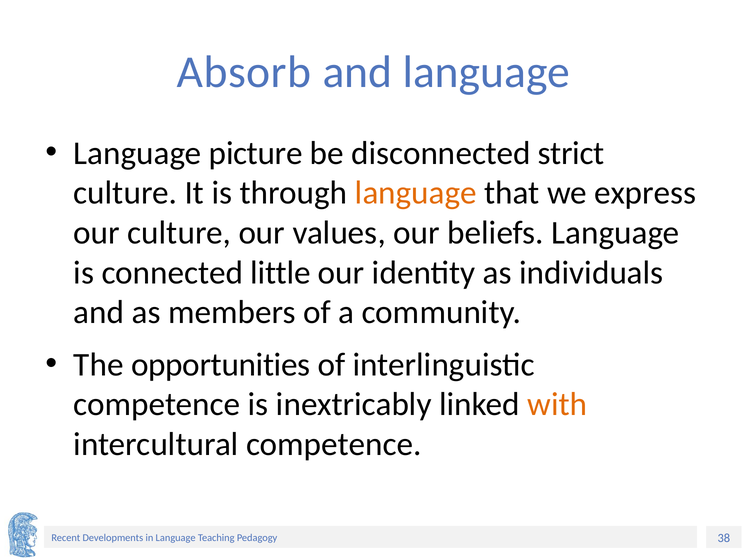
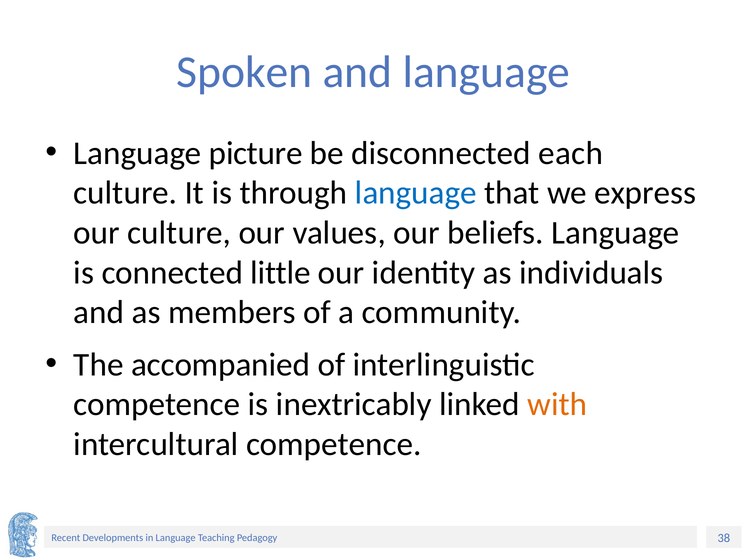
Absorb: Absorb -> Spoken (244, 72)
strict: strict -> each (571, 153)
language colour: orange -> blue (416, 193)
opportunities: opportunities -> accompanied (221, 365)
